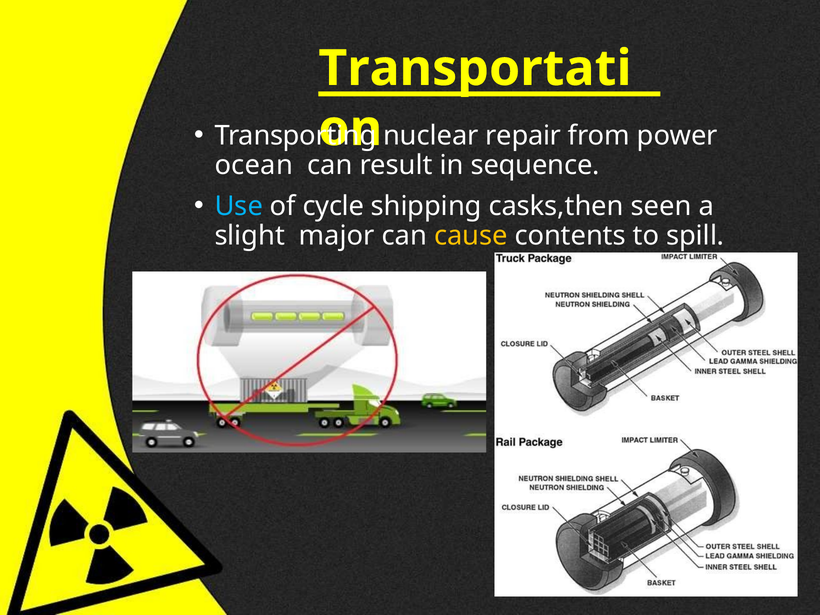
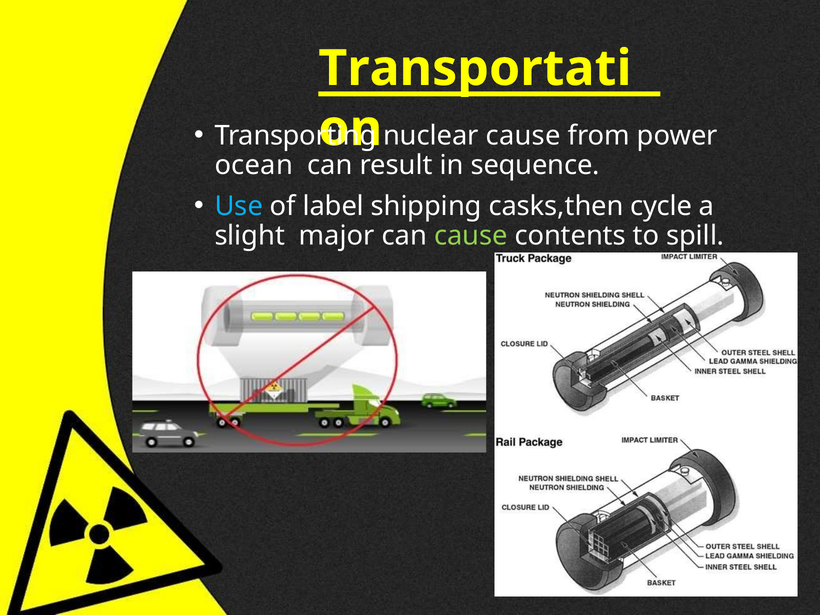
nuclear repair: repair -> cause (523, 136)
cycle: cycle -> label (333, 206)
seen: seen -> cycle (661, 206)
cause colour: yellow -> light green (471, 236)
